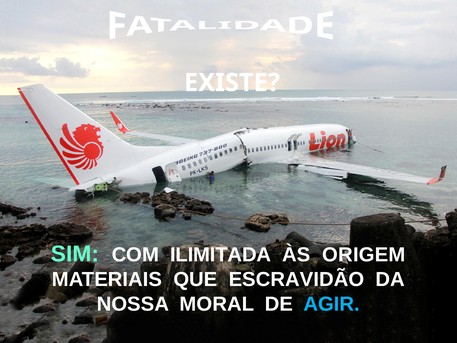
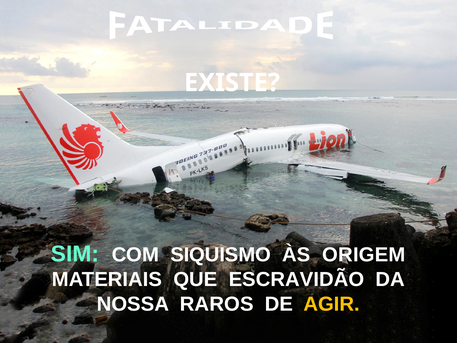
ILIMITADA: ILIMITADA -> SIQUISMO (221, 255)
MORAL: MORAL -> RAROS (217, 304)
AGIR colour: light blue -> yellow (332, 304)
